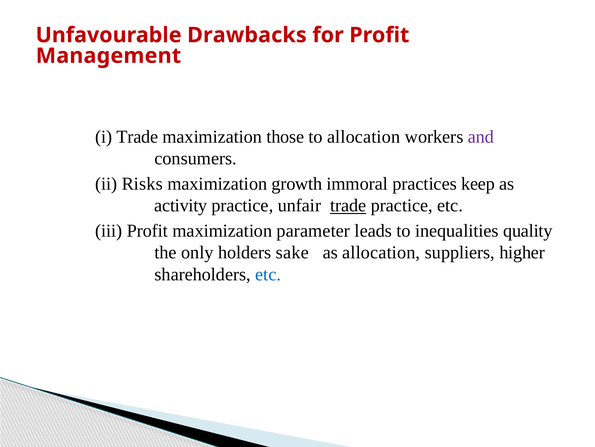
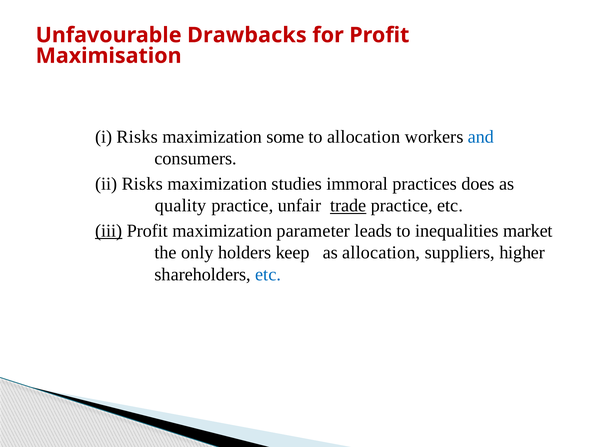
Management: Management -> Maximisation (109, 56)
i Trade: Trade -> Risks (137, 137)
those: those -> some (285, 137)
and colour: purple -> blue (481, 137)
growth: growth -> studies (297, 183)
keep: keep -> does (478, 183)
activity: activity -> quality (181, 205)
iii underline: none -> present (109, 230)
quality: quality -> market (528, 230)
sake: sake -> keep (293, 252)
